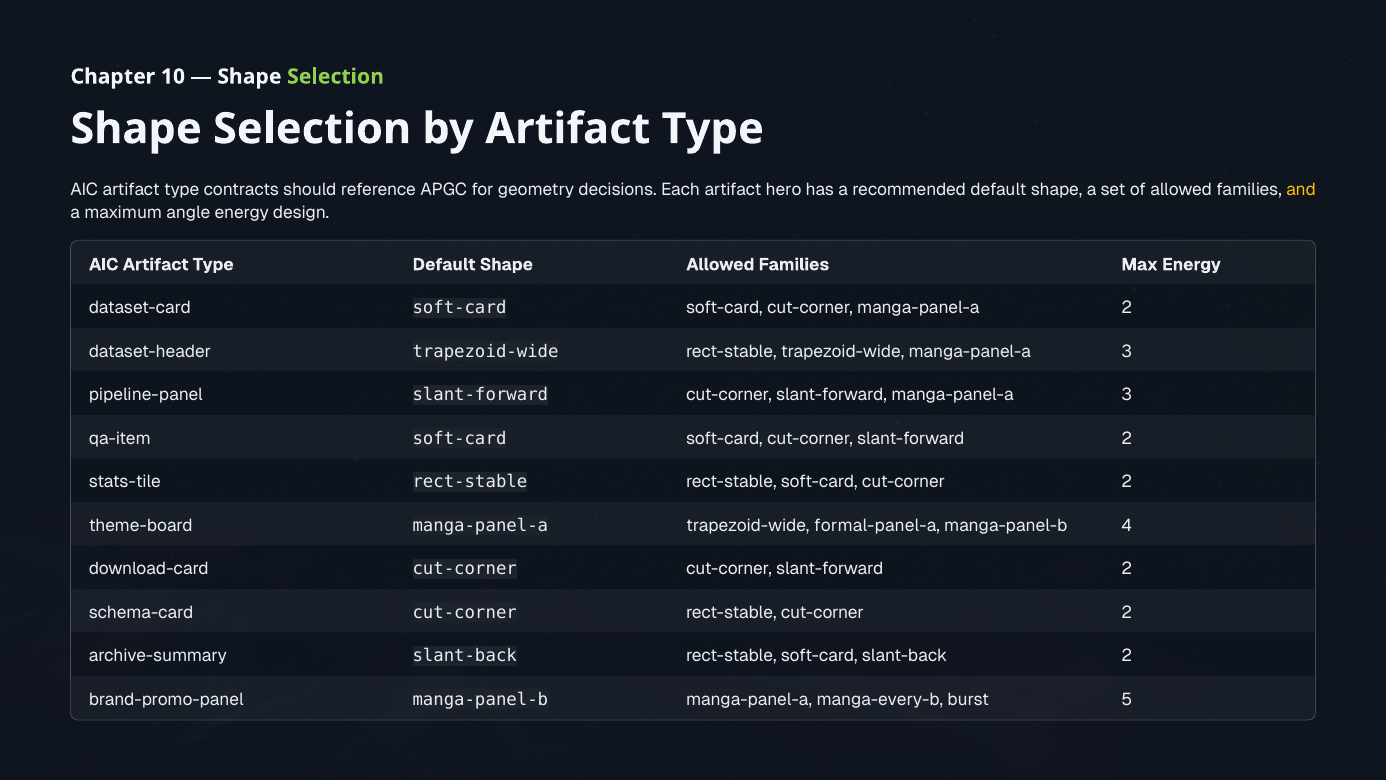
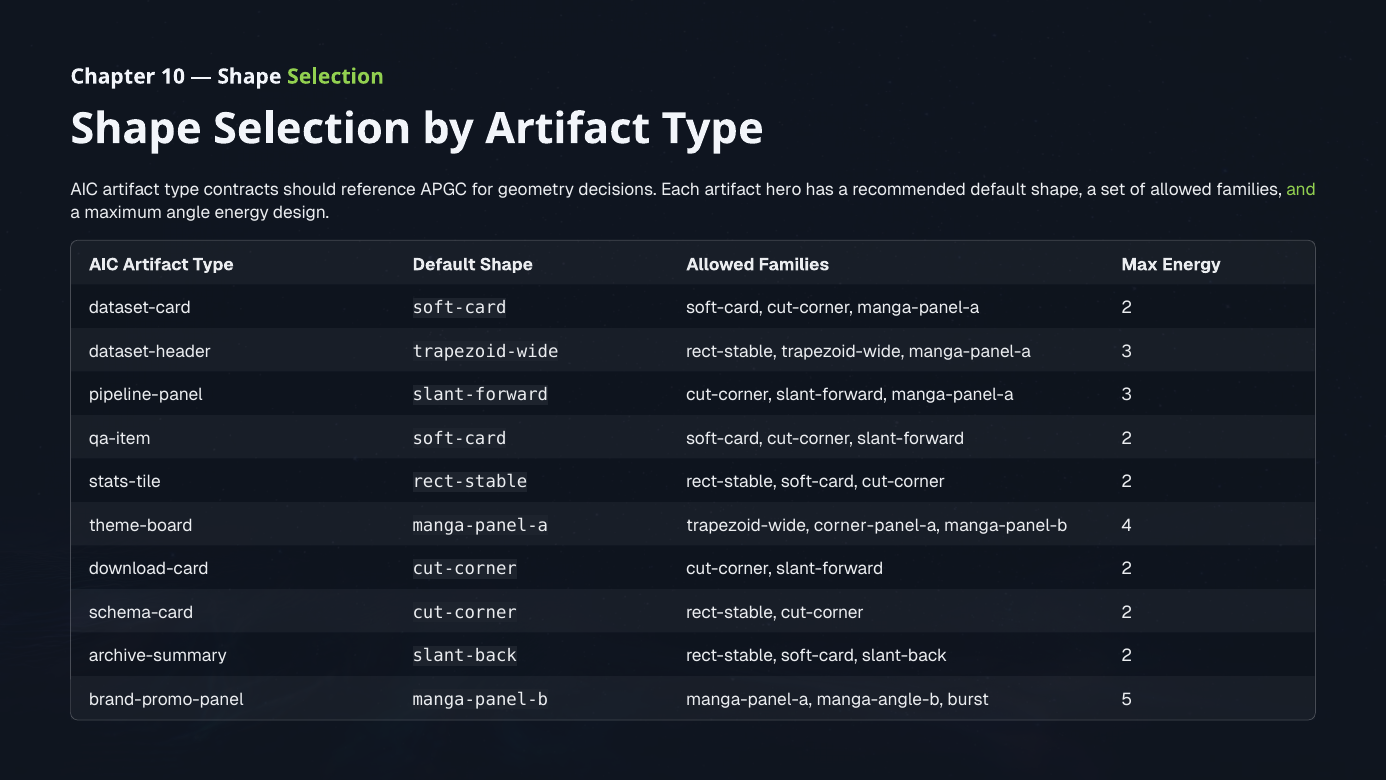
and colour: yellow -> light green (1301, 190)
formal-panel-a: formal-panel-a -> corner-panel-a (877, 525)
manga-every-b: manga-every-b -> manga-angle-b (880, 699)
